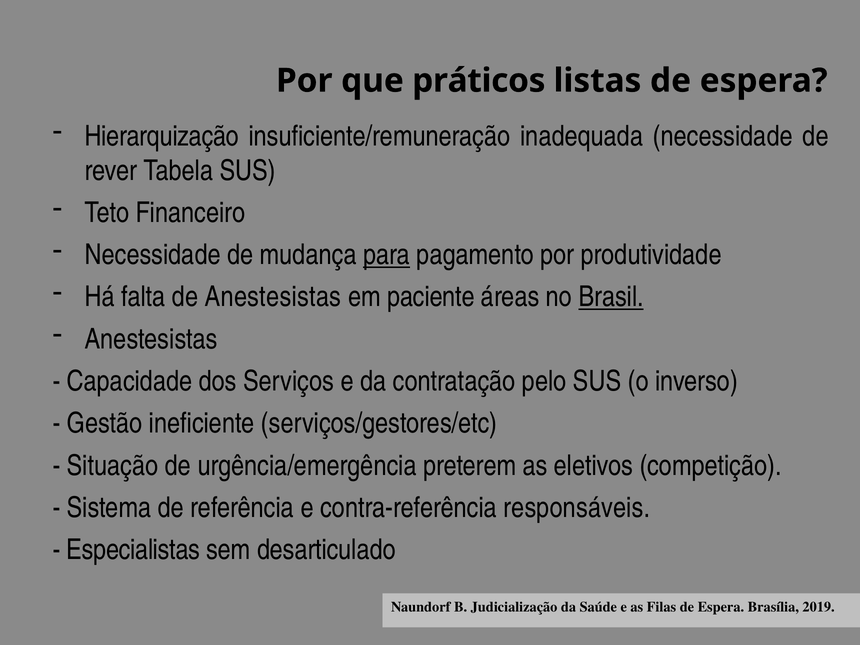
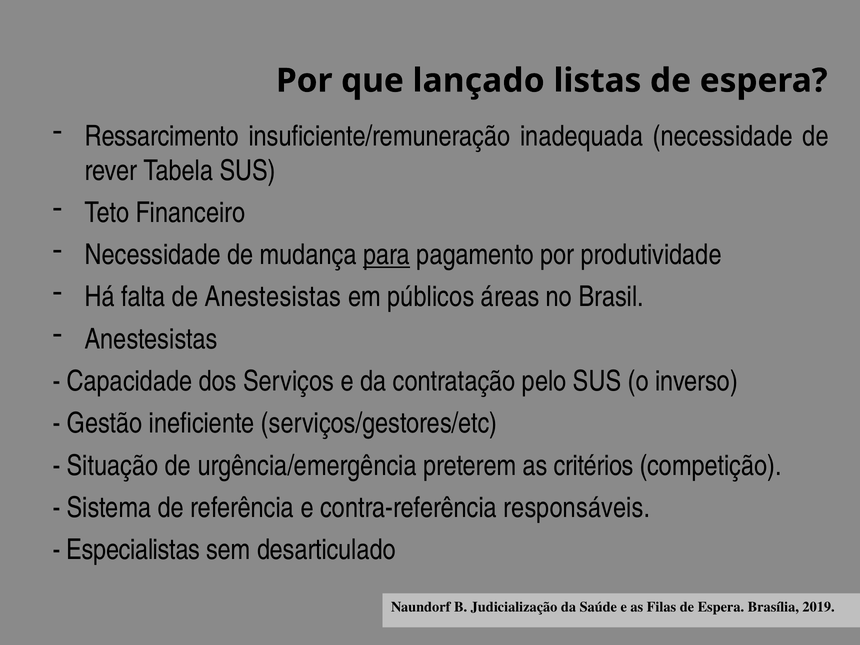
práticos: práticos -> lançado (479, 81)
Hierarquização: Hierarquização -> Ressarcimento (162, 136)
paciente: paciente -> públicos (431, 297)
Brasil underline: present -> none (611, 297)
eletivos: eletivos -> critérios (594, 466)
